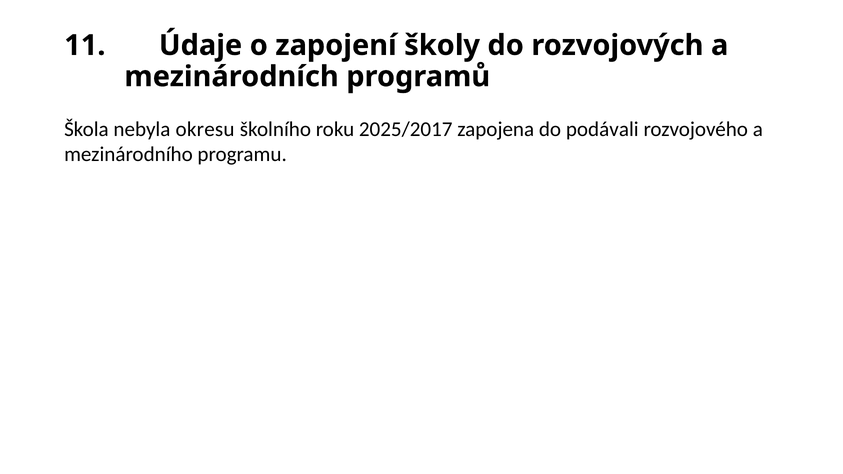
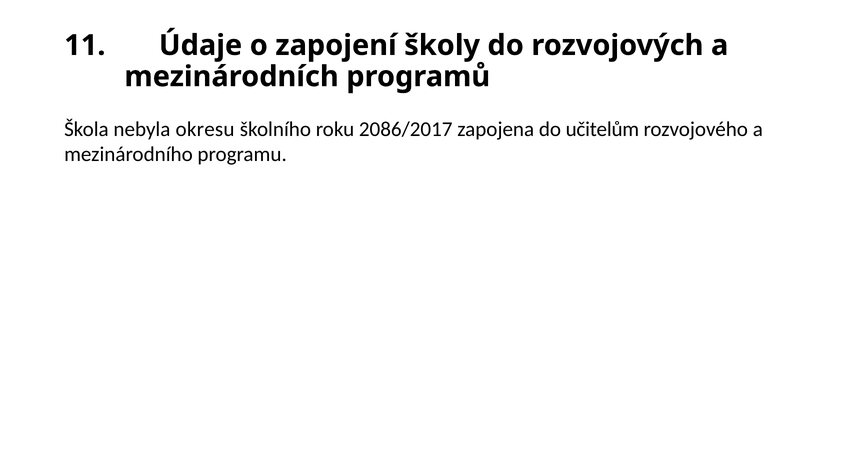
2025/2017: 2025/2017 -> 2086/2017 (406, 129)
podávali: podávali -> učitelům (602, 129)
